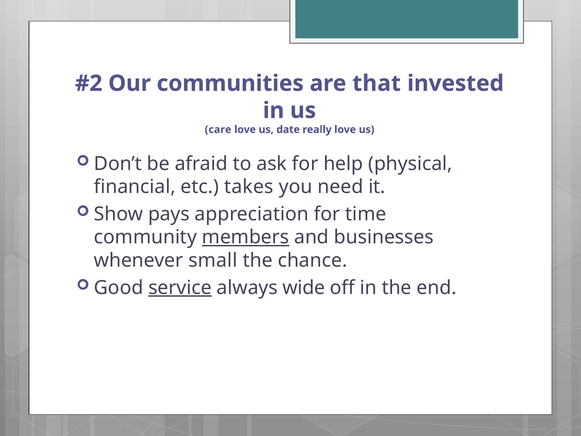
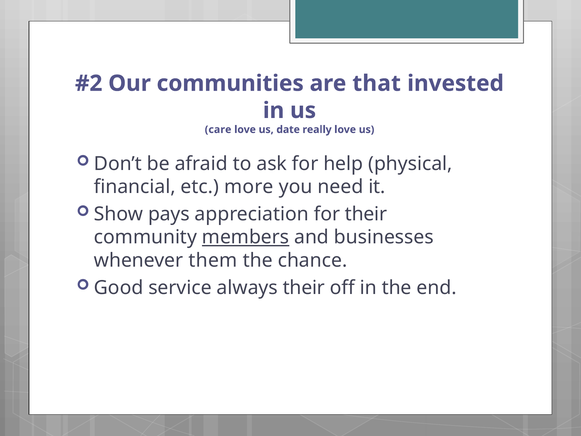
takes: takes -> more (249, 187)
for time: time -> their (366, 214)
small: small -> them (213, 260)
service underline: present -> none (180, 287)
always wide: wide -> their (304, 287)
